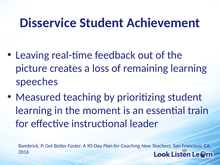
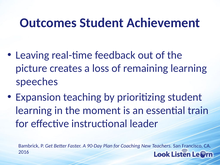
Disservice: Disservice -> Outcomes (48, 23)
Measured: Measured -> Expansion (38, 97)
